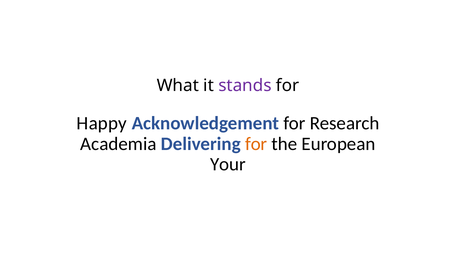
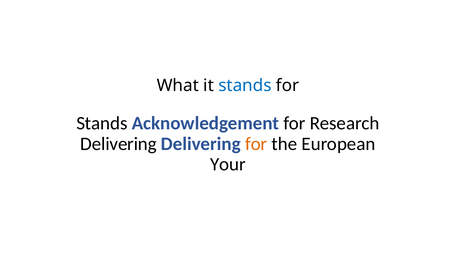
stands colour: purple -> blue (245, 86)
Happy: Happy -> Stands (102, 124)
Academia: Academia -> Delivering (119, 144)
